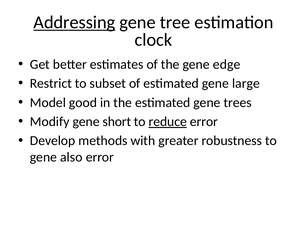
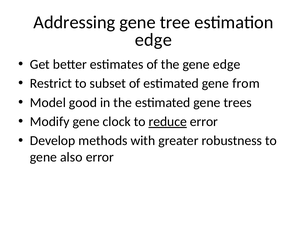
Addressing underline: present -> none (74, 22)
clock: clock -> edge (153, 40)
large: large -> from (246, 84)
short: short -> clock (117, 122)
